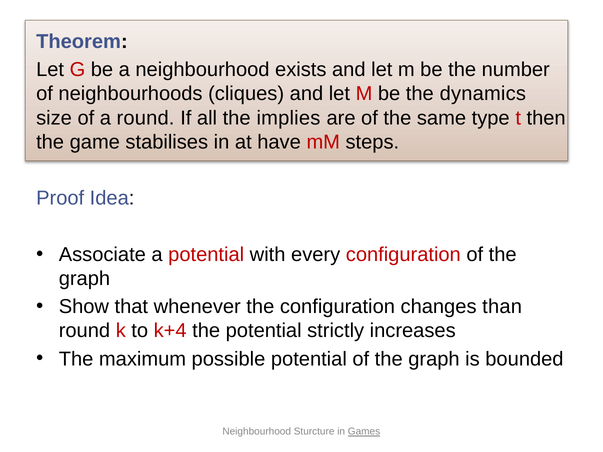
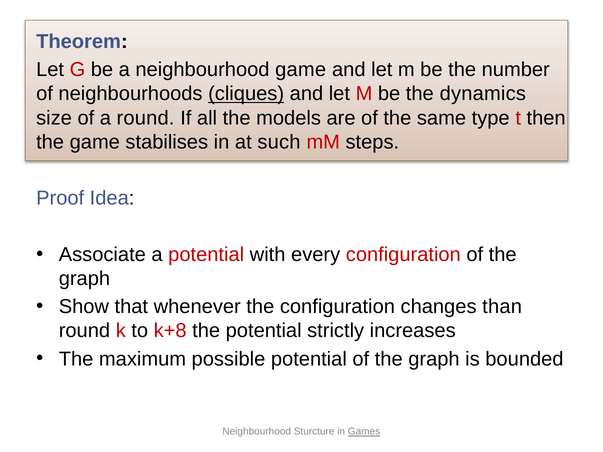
neighbourhood exists: exists -> game (301, 70)
cliques underline: none -> present (246, 94)
implies: implies -> models (289, 118)
have: have -> such (279, 142)
k+4: k+4 -> k+8 (170, 331)
